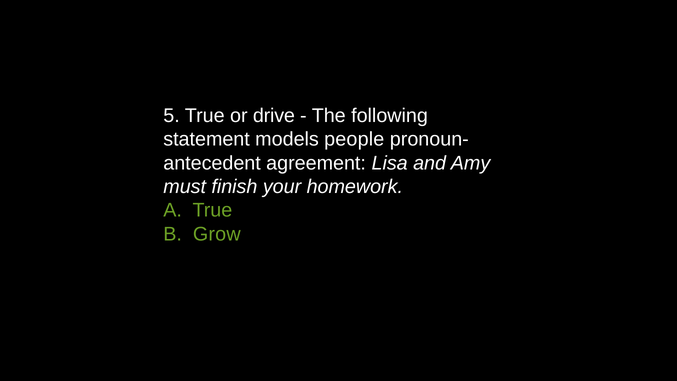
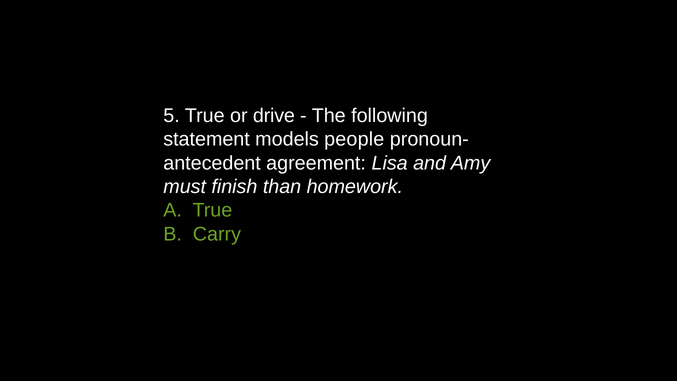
your: your -> than (282, 187)
Grow: Grow -> Carry (217, 234)
